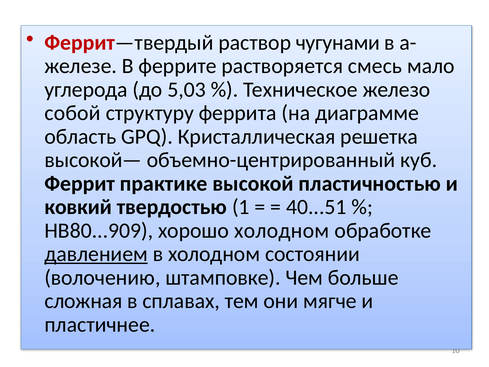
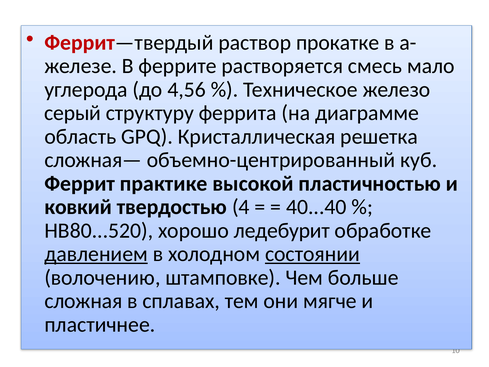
чугунами: чугунами -> прокатке (338, 42)
5,03: 5,03 -> 4,56 (187, 89)
собой: собой -> серый (73, 113)
высокой—: высокой— -> сложная— (93, 160)
1: 1 -> 4 (241, 207)
40...51: 40...51 -> 40...40 (316, 207)
НВ80...909: НВ80...909 -> НВ80...520 (99, 230)
хорошо холодном: холодном -> ледебурит (282, 230)
состоянии underline: none -> present (312, 254)
